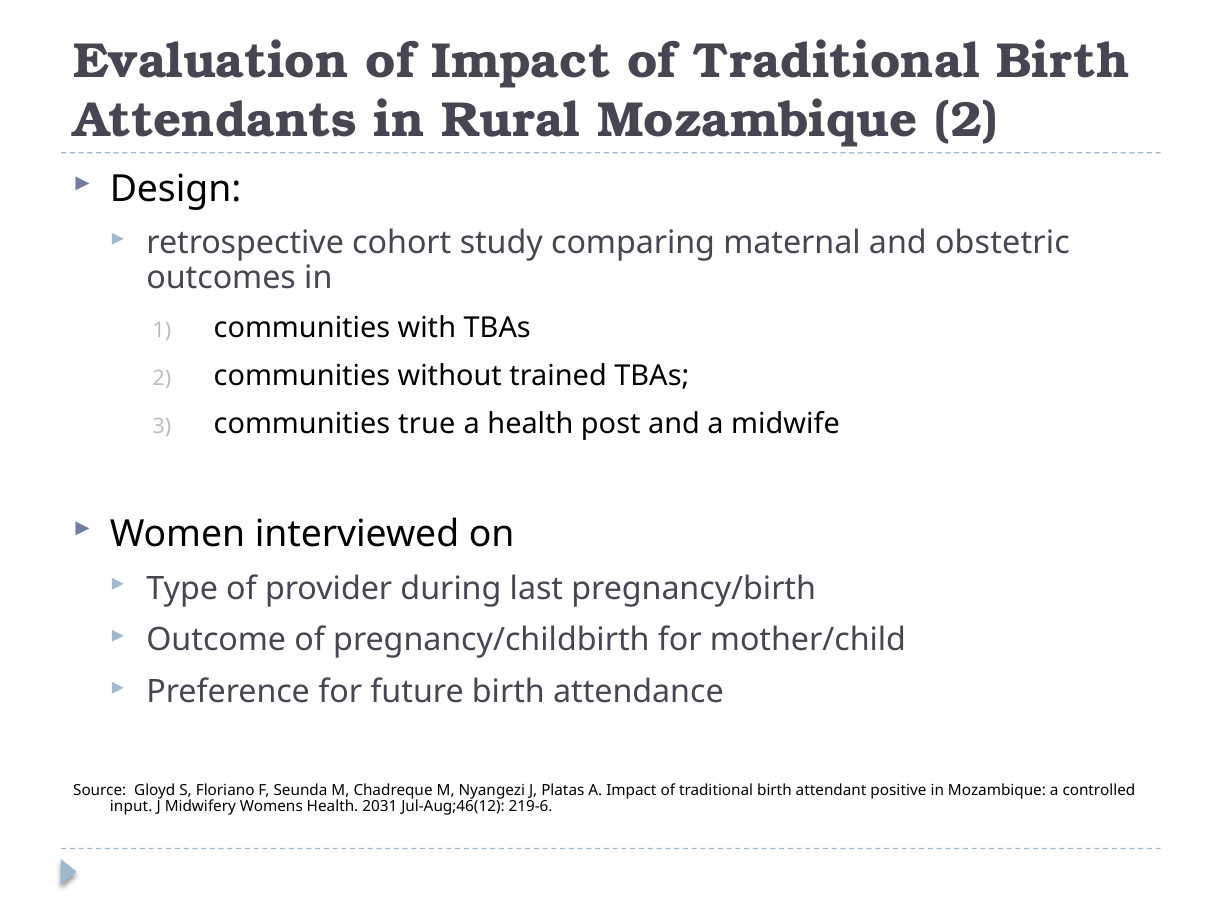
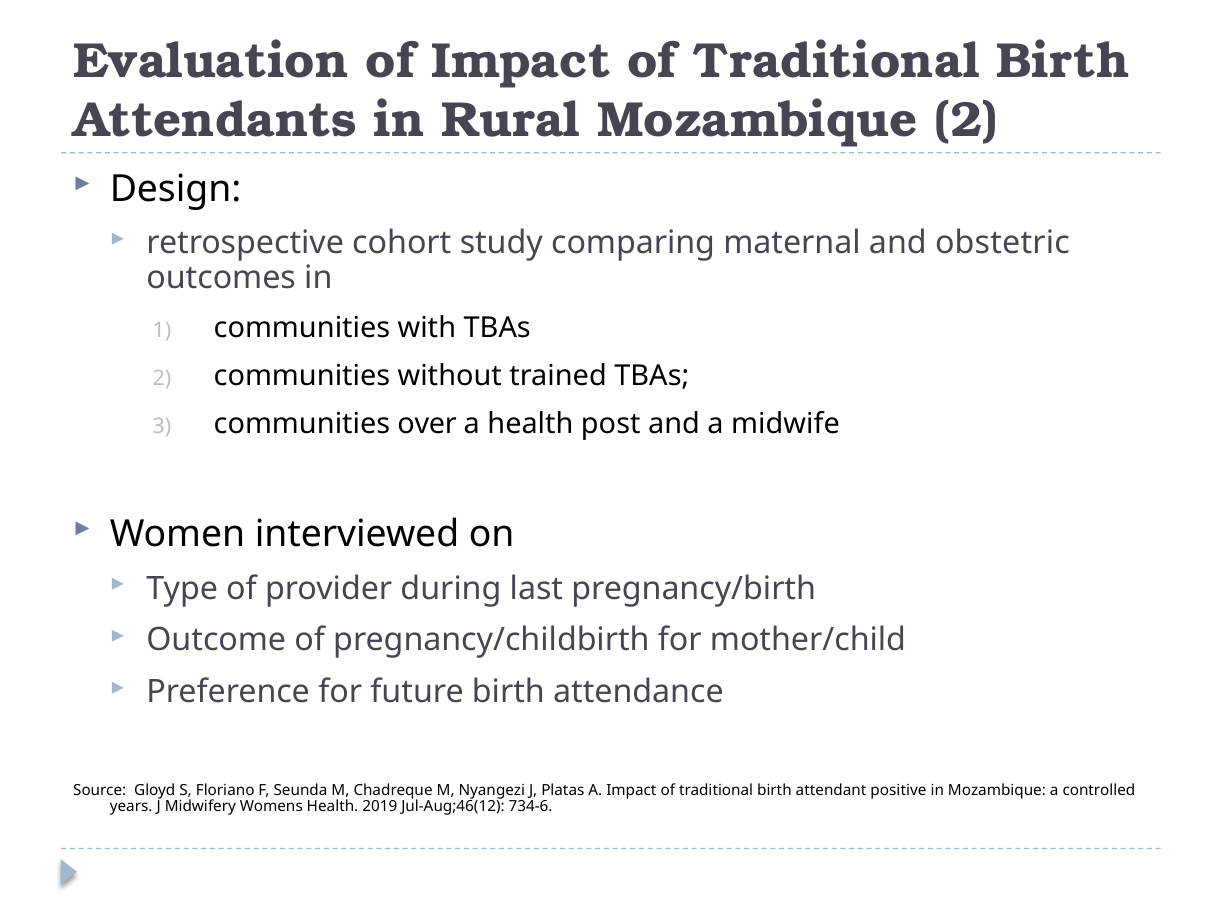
true: true -> over (427, 424)
input: input -> years (131, 807)
2031: 2031 -> 2019 (380, 807)
219-6: 219-6 -> 734-6 (531, 807)
